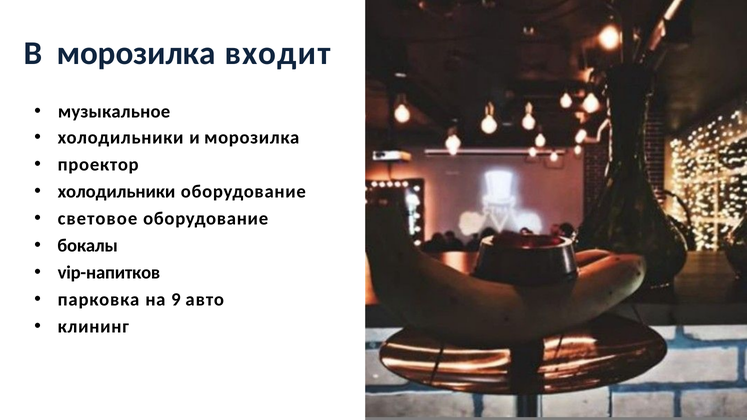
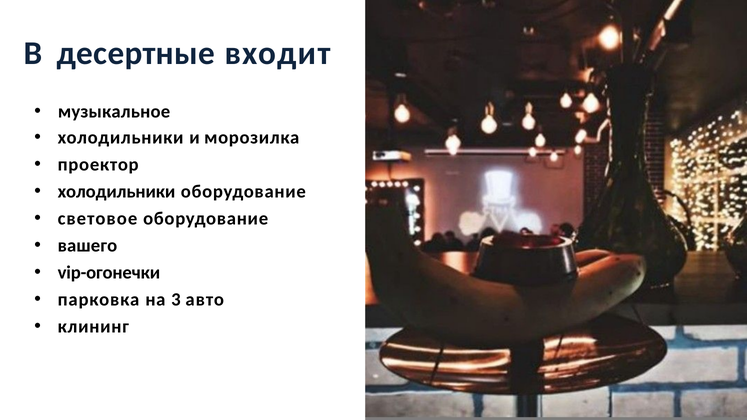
В морозилка: морозилка -> десертные (136, 53)
бокалы: бокалы -> вашего (87, 246)
vip-напитков: vip-напитков -> vip-огонечки (109, 273)
9: 9 -> 3 (176, 300)
